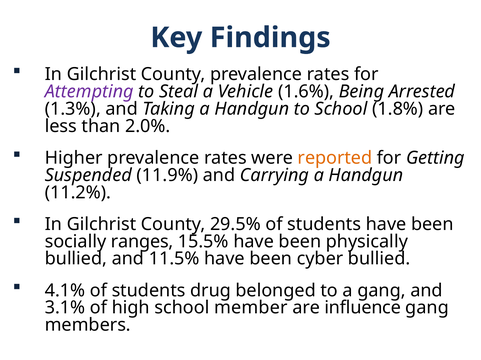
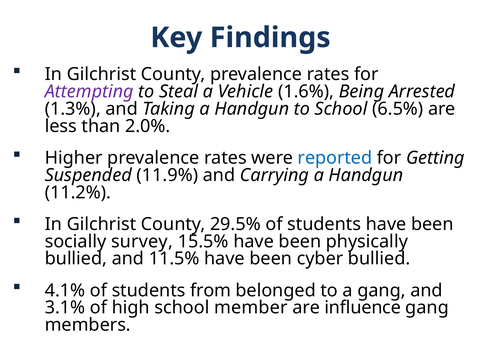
1.8%: 1.8% -> 6.5% (398, 109)
reported colour: orange -> blue (335, 158)
ranges: ranges -> survey (142, 242)
drug: drug -> from (211, 291)
